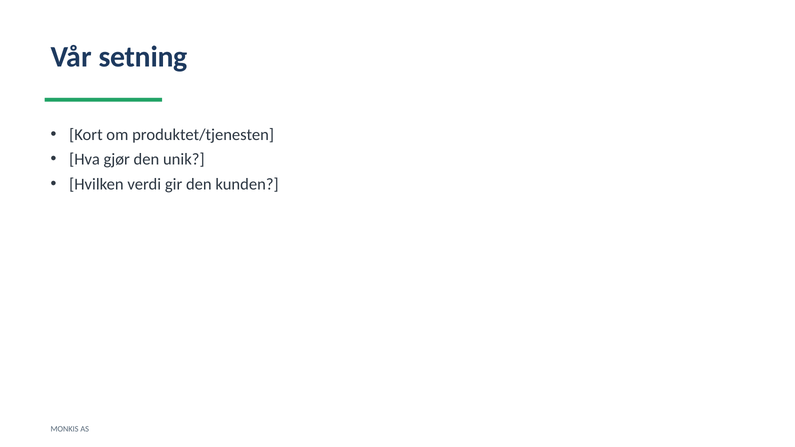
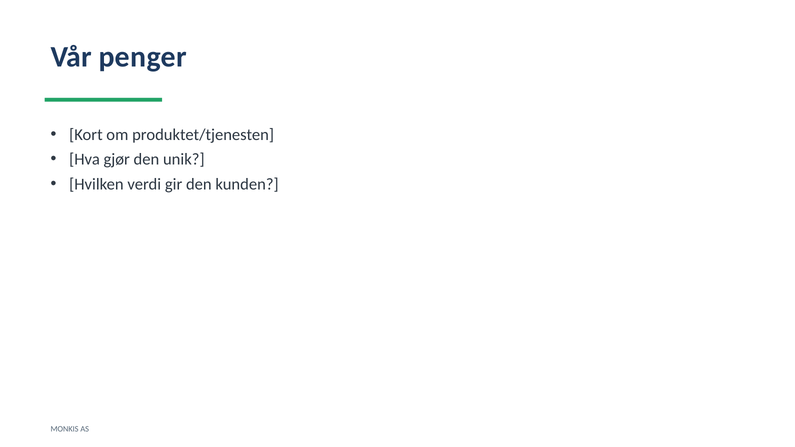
setning: setning -> penger (143, 57)
